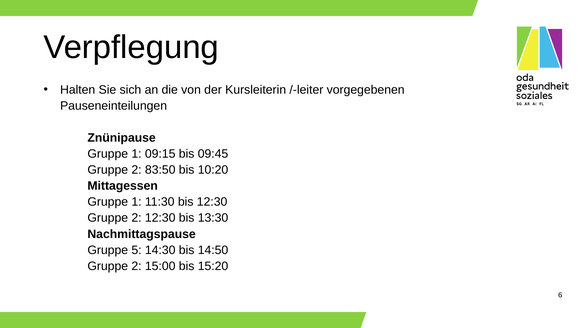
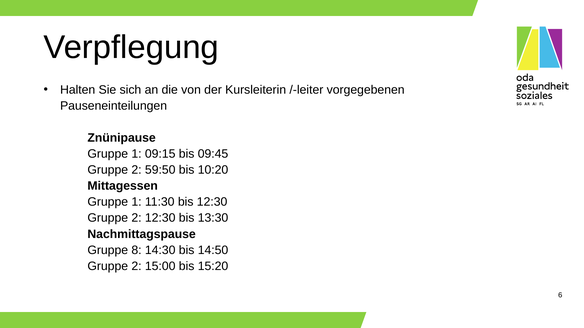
83:50: 83:50 -> 59:50 (160, 170)
5: 5 -> 8 (137, 250)
